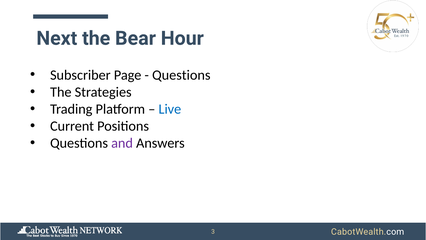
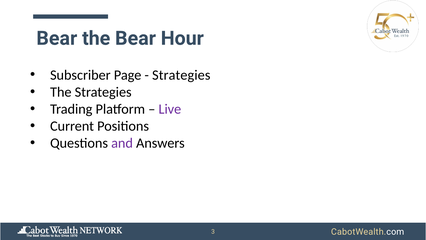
Next: Next -> Bear (57, 38)
Questions: Questions -> Strategies (181, 75)
Live colour: blue -> purple (170, 109)
